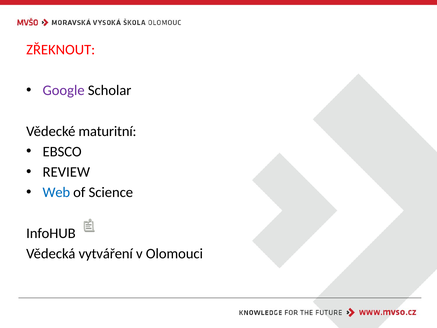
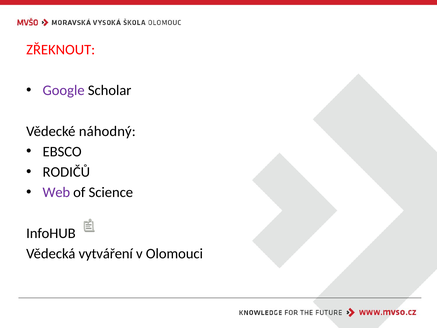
maturitní: maturitní -> náhodný (107, 131)
REVIEW: REVIEW -> RODIČŮ (66, 172)
Web colour: blue -> purple (56, 192)
